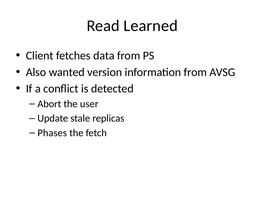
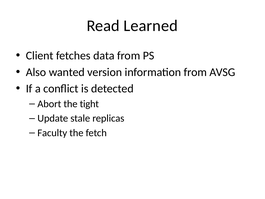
user: user -> tight (89, 104)
Phases: Phases -> Faculty (52, 133)
